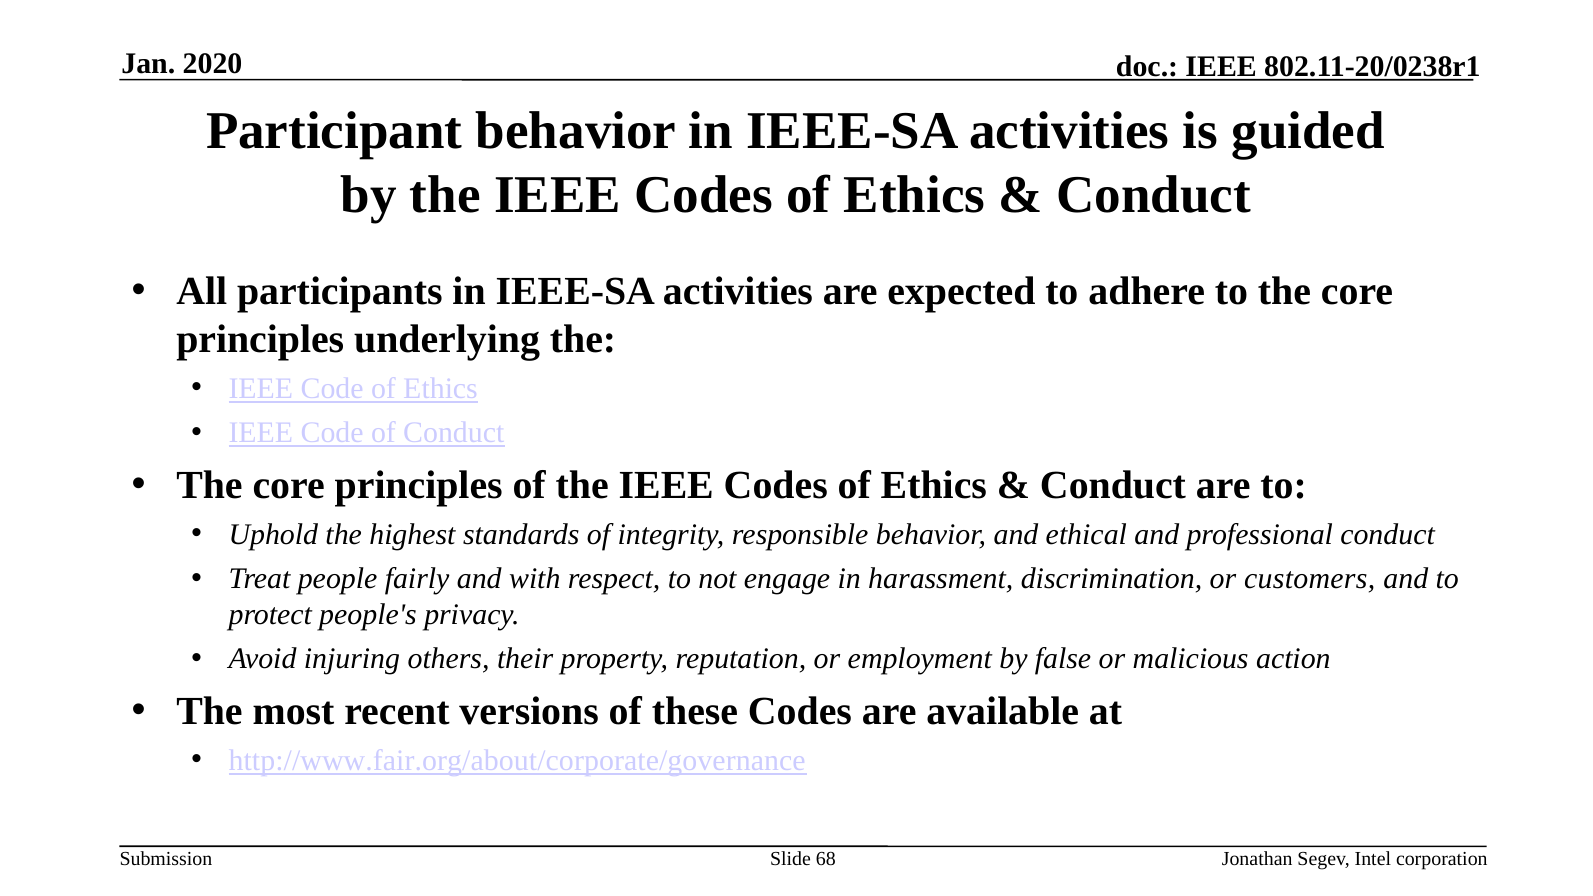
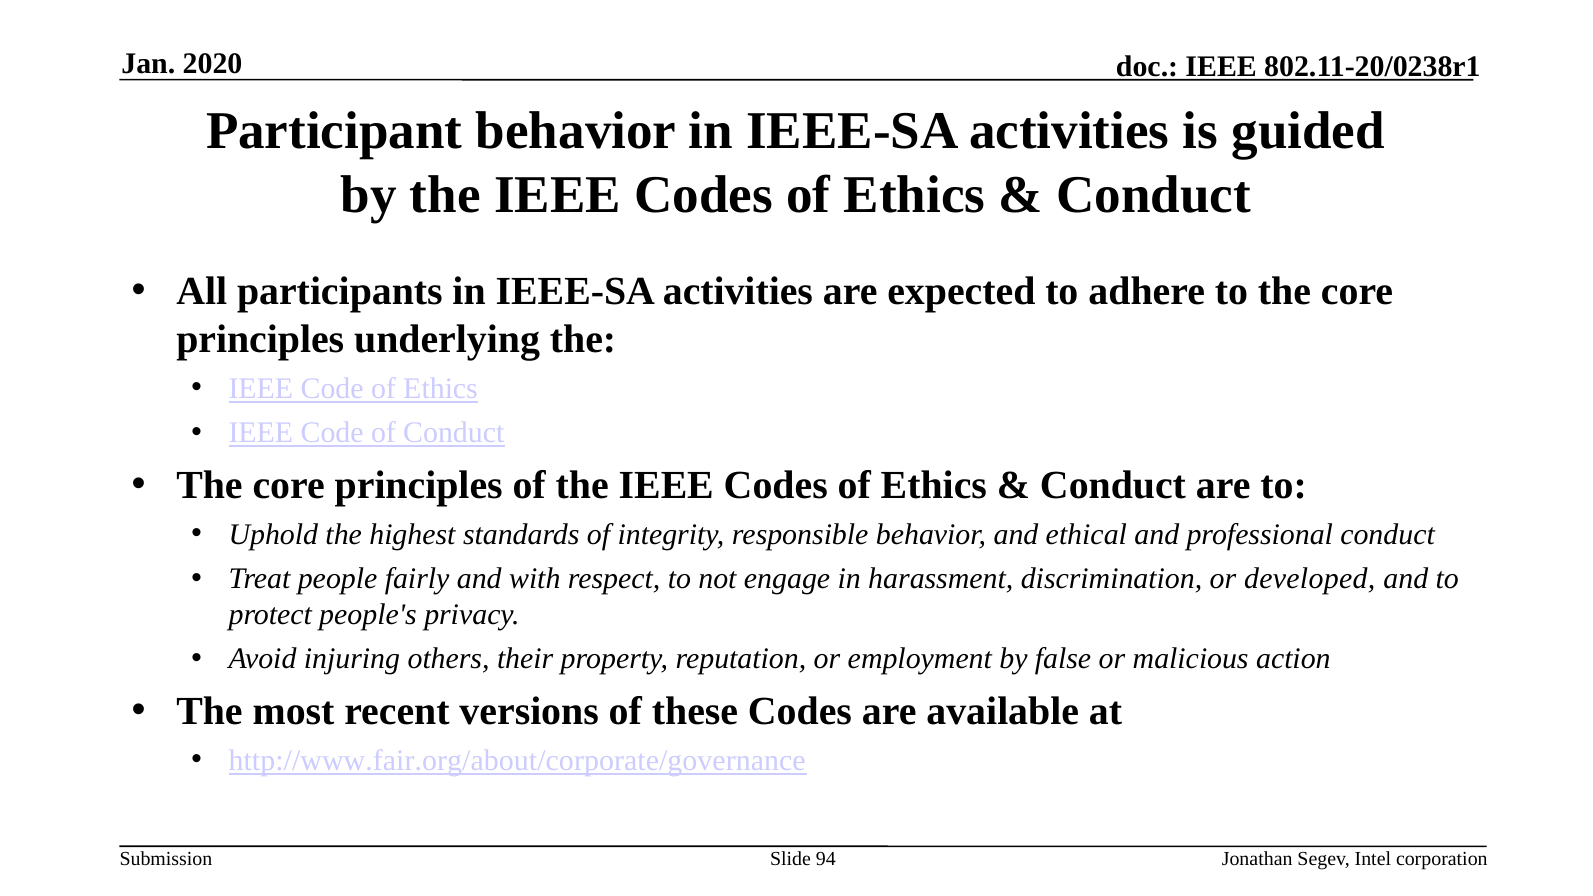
customers: customers -> developed (1310, 579)
68: 68 -> 94 (826, 859)
